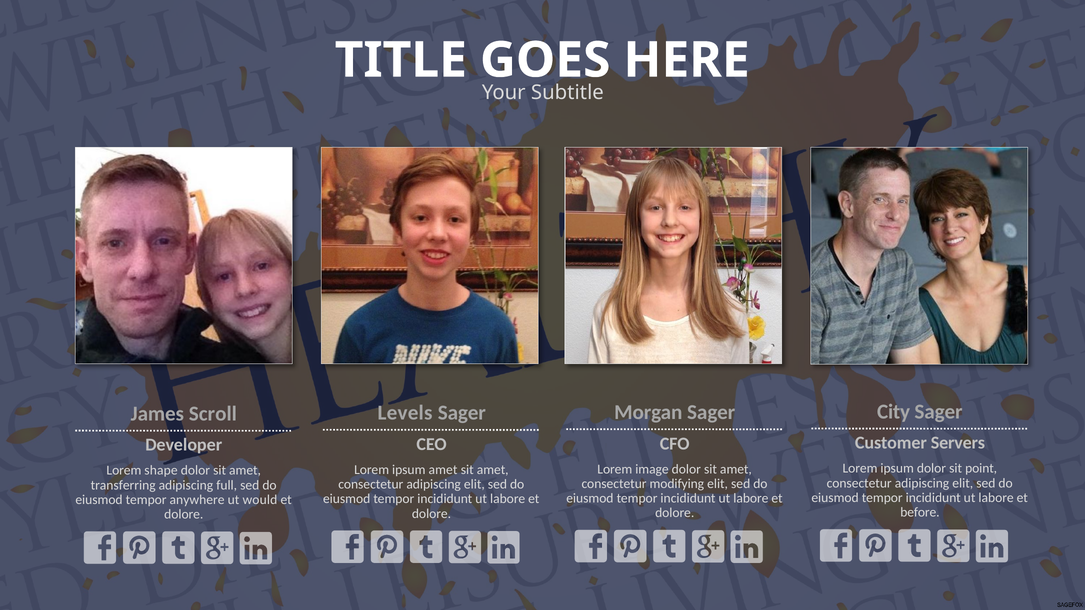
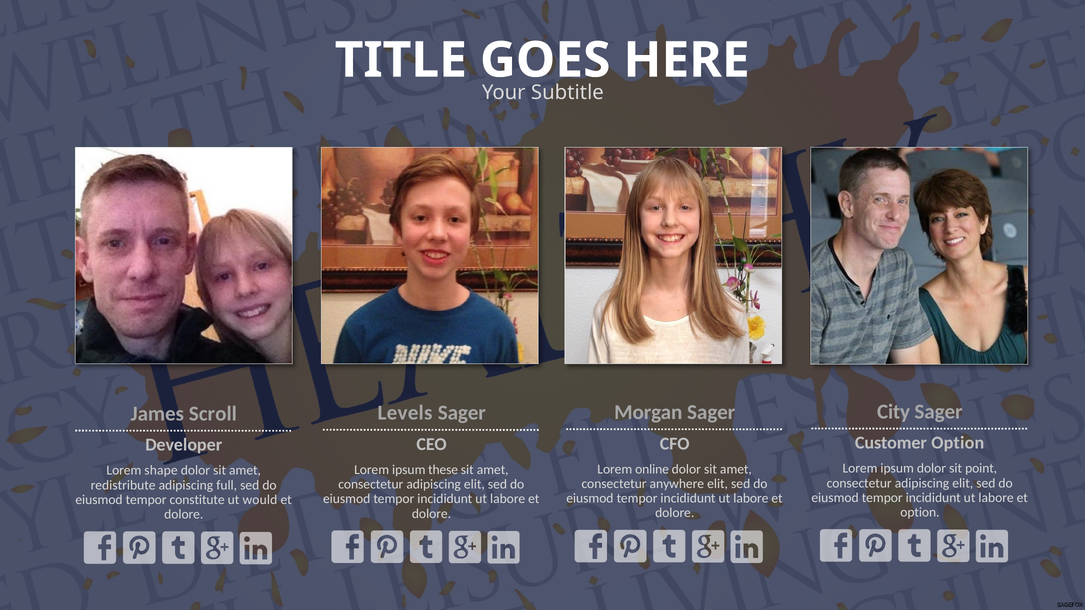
Customer Servers: Servers -> Option (958, 443)
image: image -> online (652, 469)
ipsum amet: amet -> these (443, 470)
modifying: modifying -> anywhere (677, 484)
transferring: transferring -> redistribute (123, 485)
anywhere: anywhere -> constitute (197, 500)
before: before -> option (920, 513)
